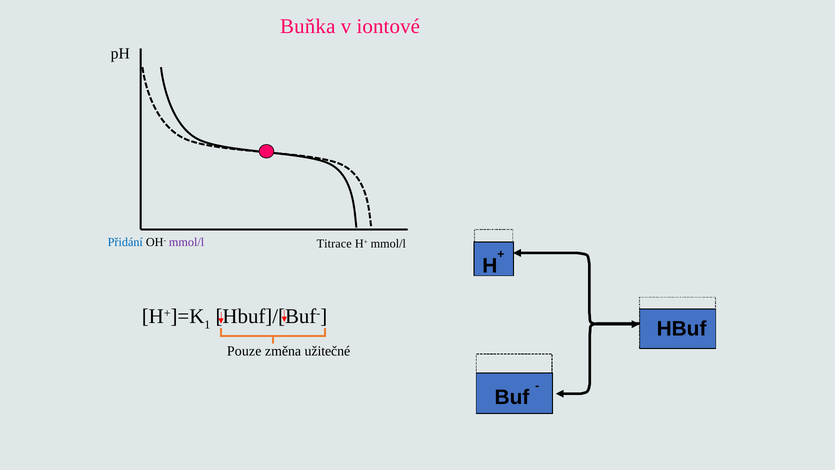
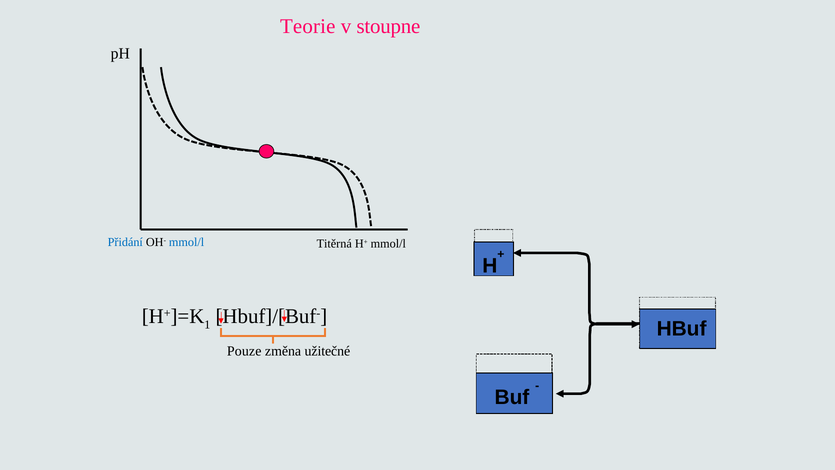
Buňka: Buňka -> Teorie (308, 26)
iontové: iontové -> stoupne (388, 26)
mmol/l colour: purple -> blue (187, 242)
Titrace: Titrace -> Titěrná (334, 243)
